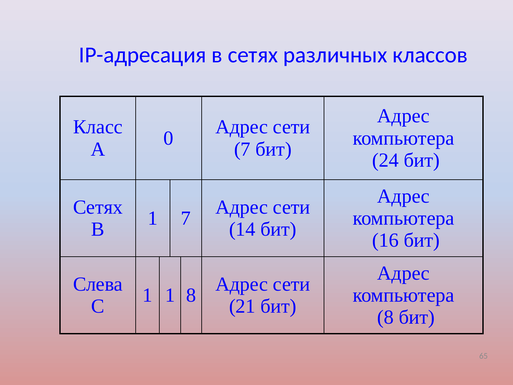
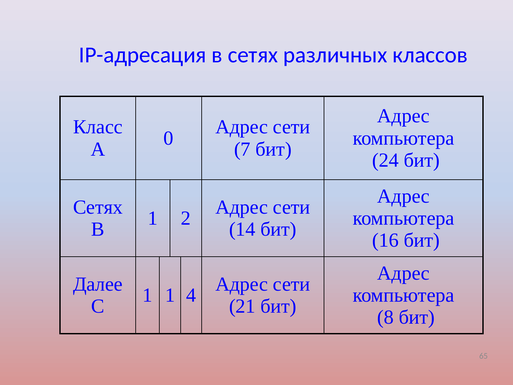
1 7: 7 -> 2 (186, 218)
Слева: Слева -> Далее (98, 284)
1 8: 8 -> 4 (191, 295)
